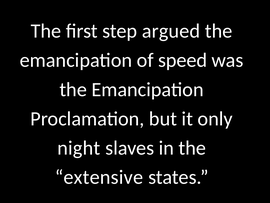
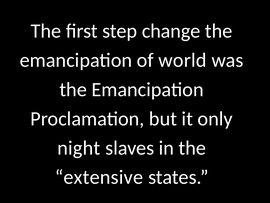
argued: argued -> change (171, 31)
speed: speed -> world (182, 60)
